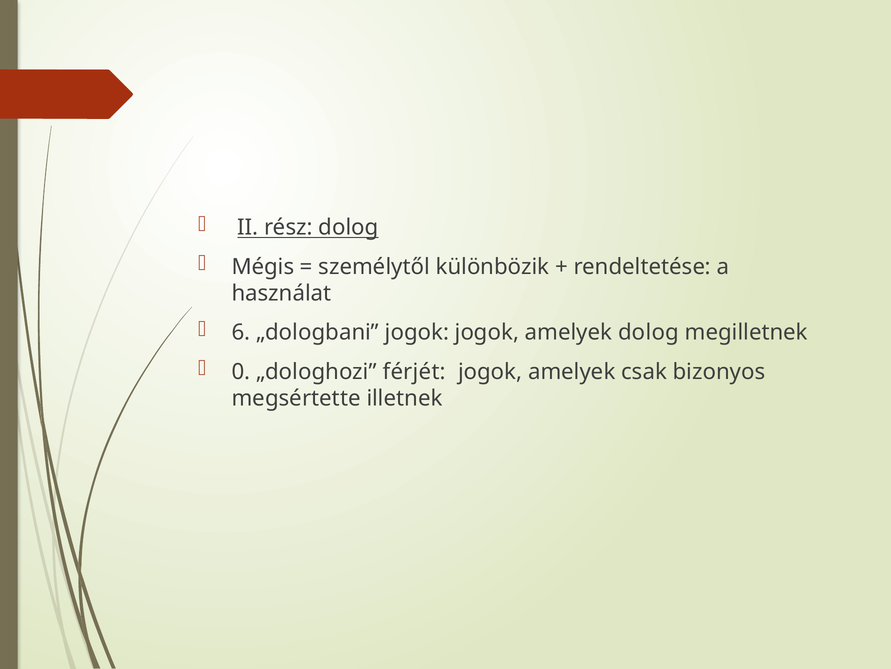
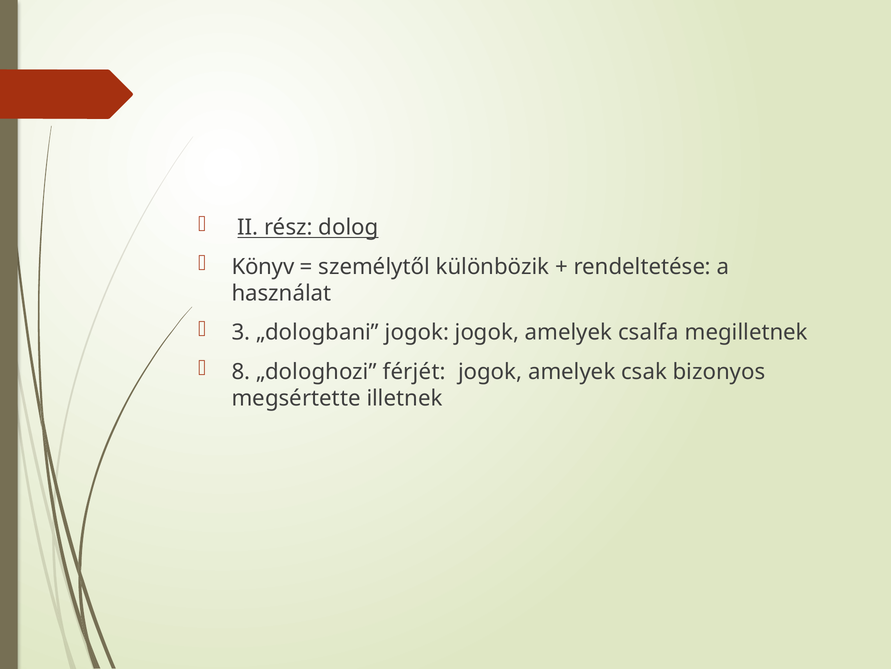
Mégis: Mégis -> Könyv (263, 266)
6: 6 -> 3 (241, 332)
amelyek dolog: dolog -> csalfa (648, 332)
0: 0 -> 8 (241, 371)
